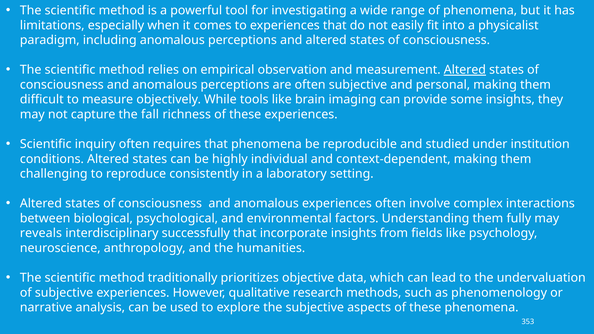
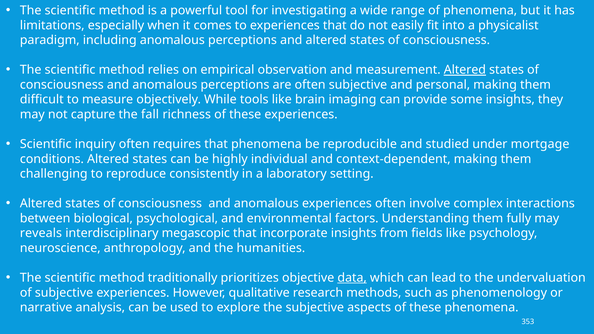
institution: institution -> mortgage (540, 144)
successfully: successfully -> megascopic (196, 233)
data underline: none -> present (352, 278)
